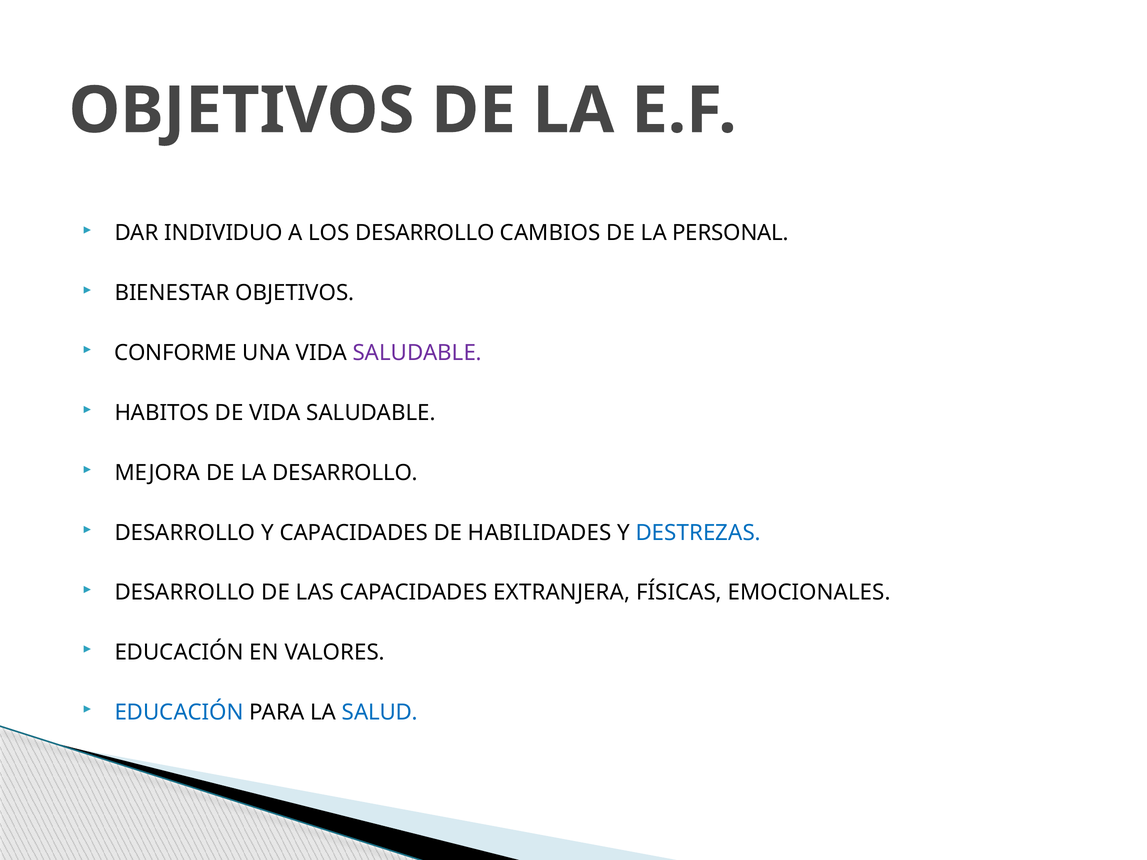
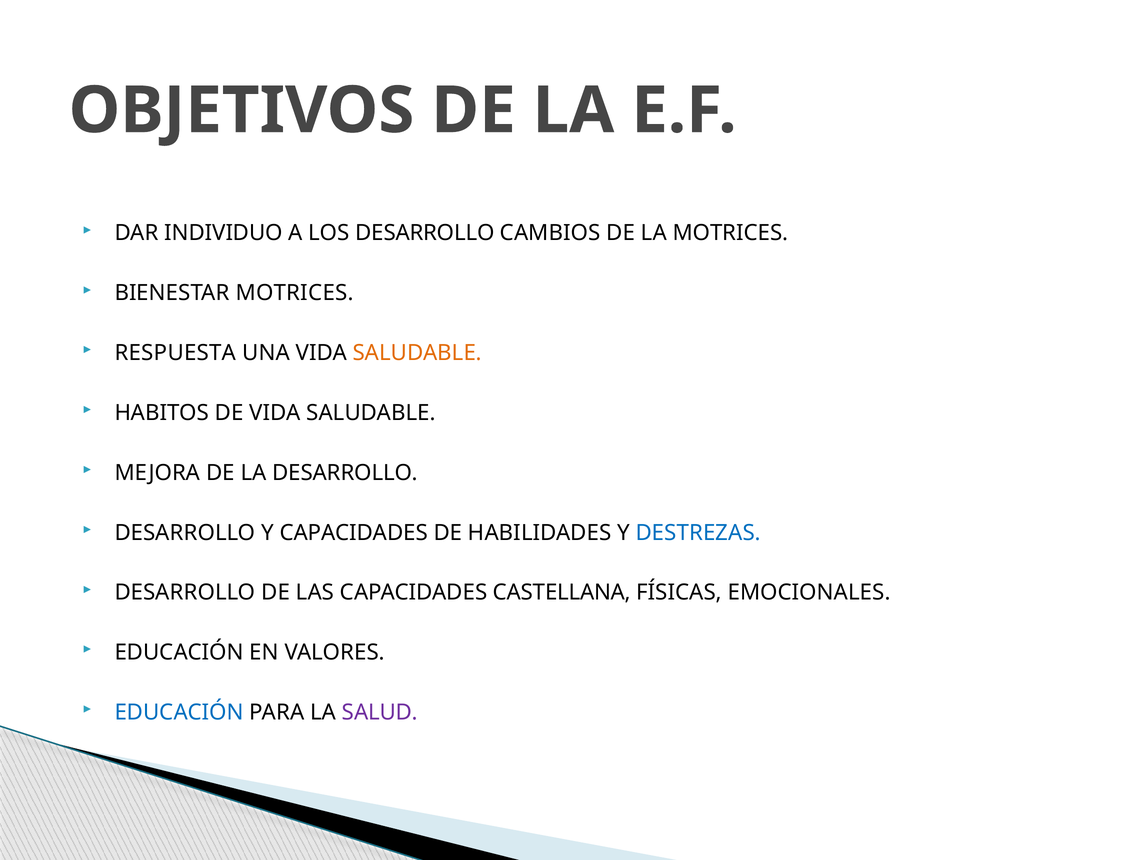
LA PERSONAL: PERSONAL -> MOTRICES (730, 233)
BIENESTAR OBJETIVOS: OBJETIVOS -> MOTRICES (295, 293)
CONFORME: CONFORME -> RESPUESTA (175, 353)
SALUDABLE colour: purple -> orange (417, 353)
EXTRANJERA: EXTRANJERA -> CASTELLANA (562, 593)
SALUD colour: blue -> purple (380, 713)
